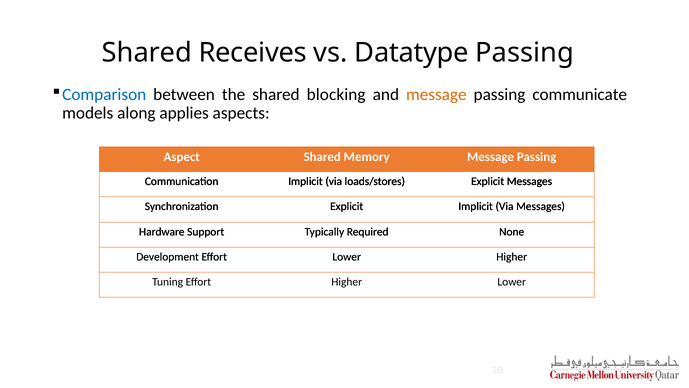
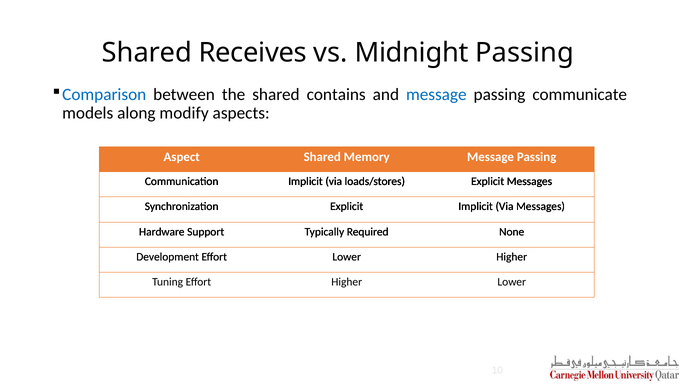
Datatype: Datatype -> Midnight (412, 53)
blocking: blocking -> contains (336, 94)
message colour: orange -> blue (436, 94)
applies: applies -> modify (184, 113)
